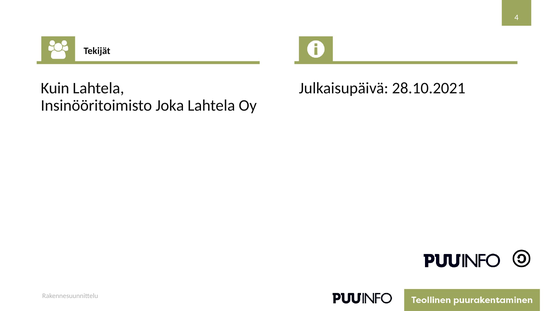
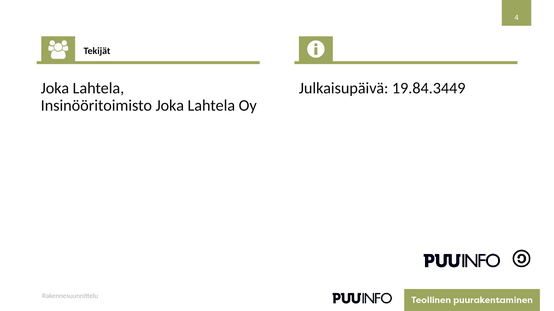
Kuin: Kuin -> Joka (55, 88)
28.10.2021: 28.10.2021 -> 19.84.3449 (429, 88)
